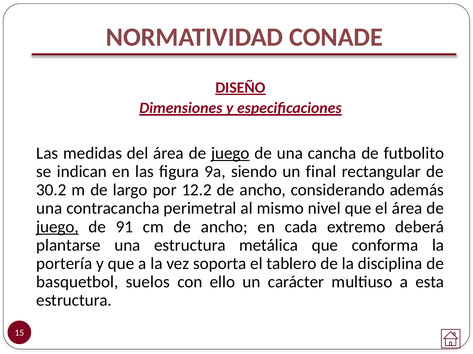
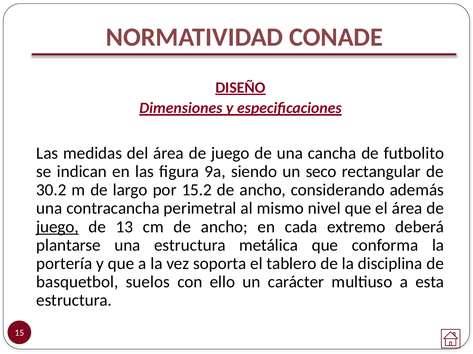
juego underline: present -> none (230, 153)
final: final -> seco (321, 172)
12.2: 12.2 -> 15.2 (197, 190)
91: 91 -> 13 (124, 227)
